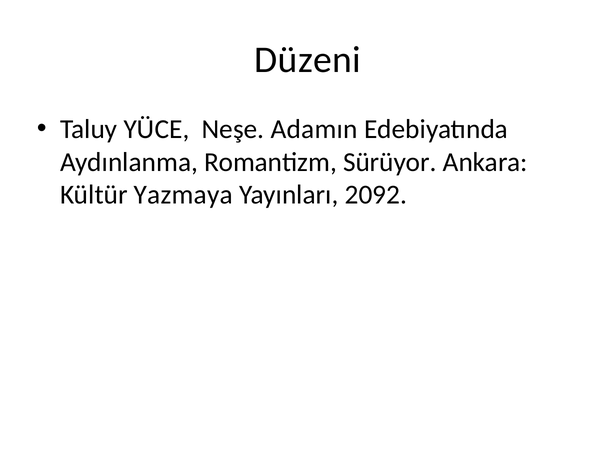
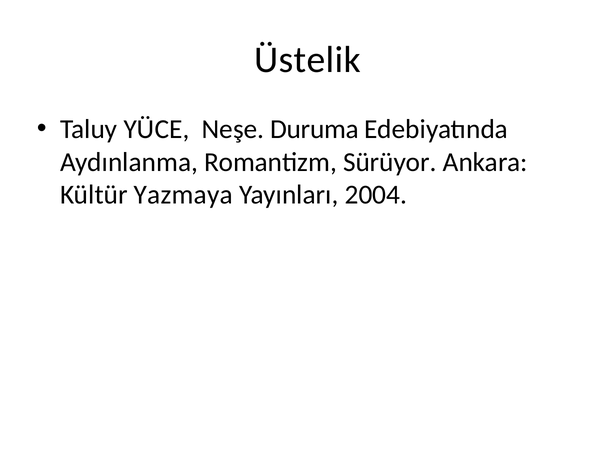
Düzeni: Düzeni -> Üstelik (308, 60)
Adamın: Adamın -> Duruma (314, 129)
2092: 2092 -> 2004 (376, 195)
